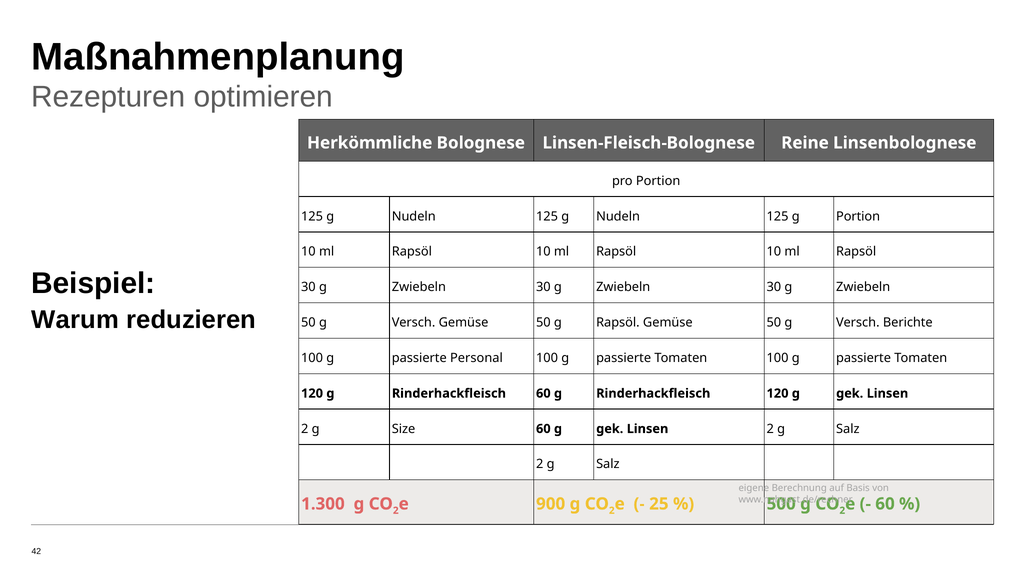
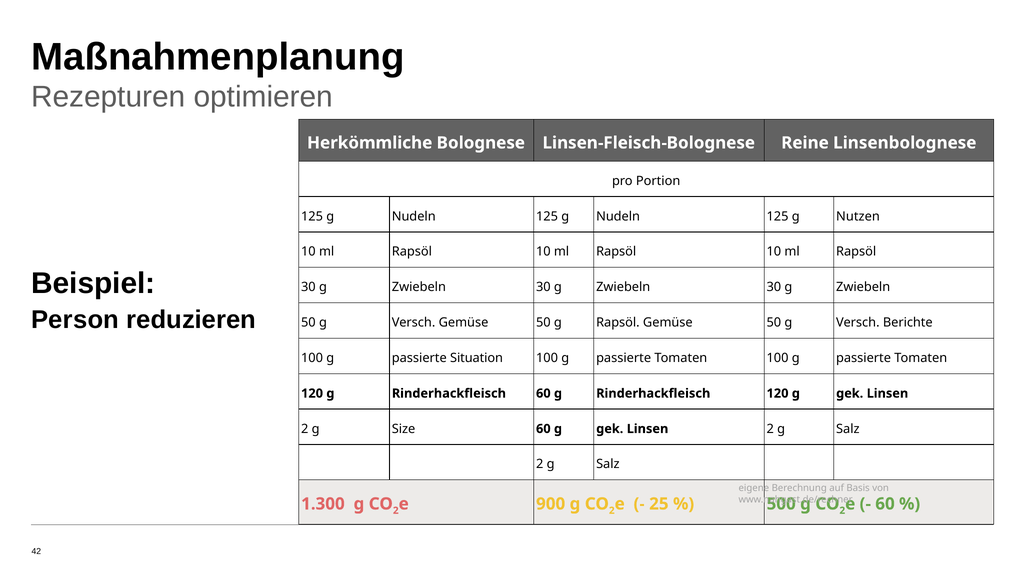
g Portion: Portion -> Nutzen (858, 216)
Warum: Warum -> Person (75, 319)
Personal: Personal -> Situation (477, 358)
